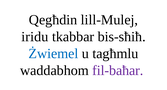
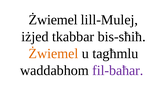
Qegħdin: Qegħdin -> Żwiemel (53, 20)
iridu: iridu -> iżjed (35, 37)
Żwiemel colour: blue -> orange (53, 53)
